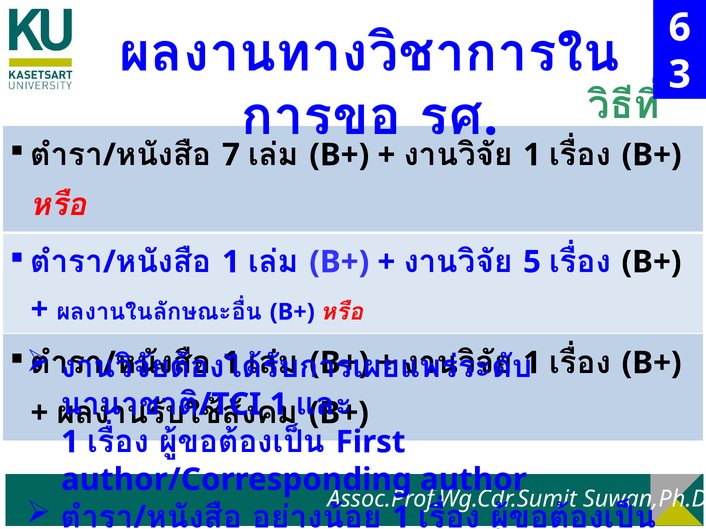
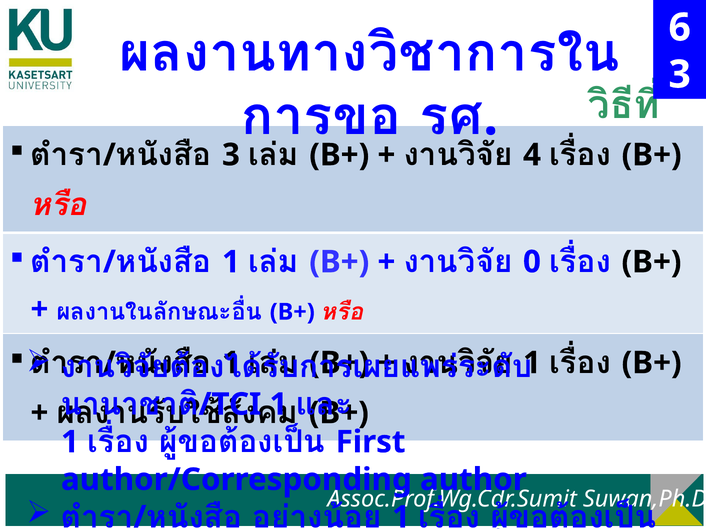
7: 7 -> 3 (231, 155)
1: 1 -> 4 (532, 155)
5: 5 -> 0 (532, 262)
